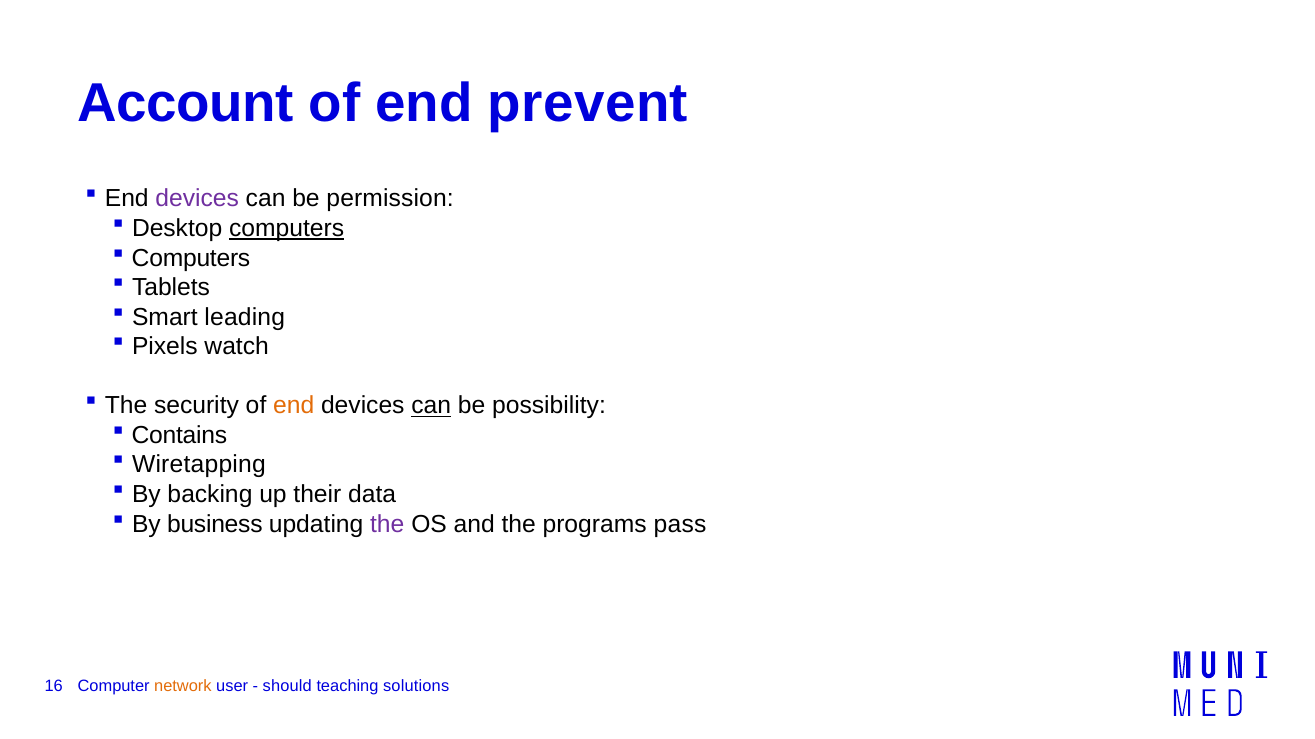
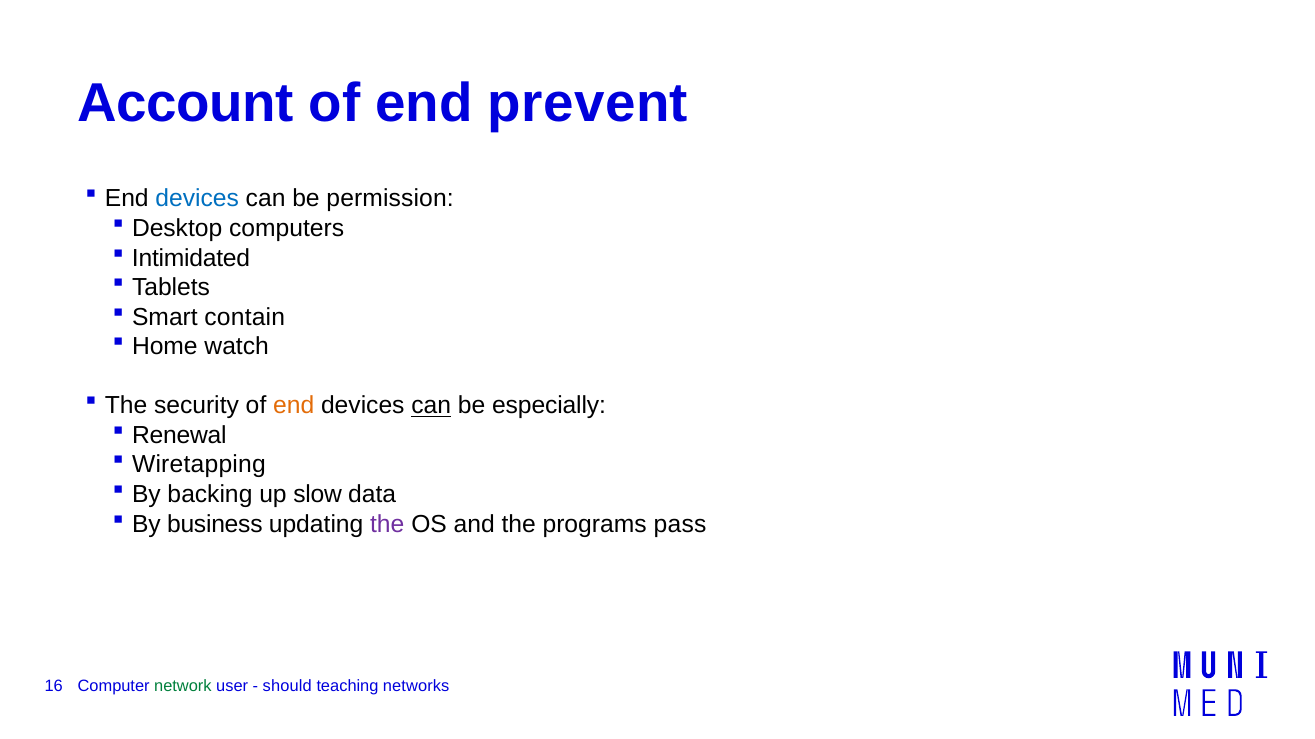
devices colour: purple -> blue (197, 199)
computers underline: present -> none (287, 229)
Computers: Computers -> Intimidated (191, 258)
leading: leading -> contain (245, 317)
Pixels: Pixels -> Home (165, 347)
possibility: possibility -> especially (549, 406)
Contains: Contains -> Renewal (179, 436)
their: their -> slow (318, 495)
network colour: orange -> green (183, 686)
solutions: solutions -> networks (416, 686)
